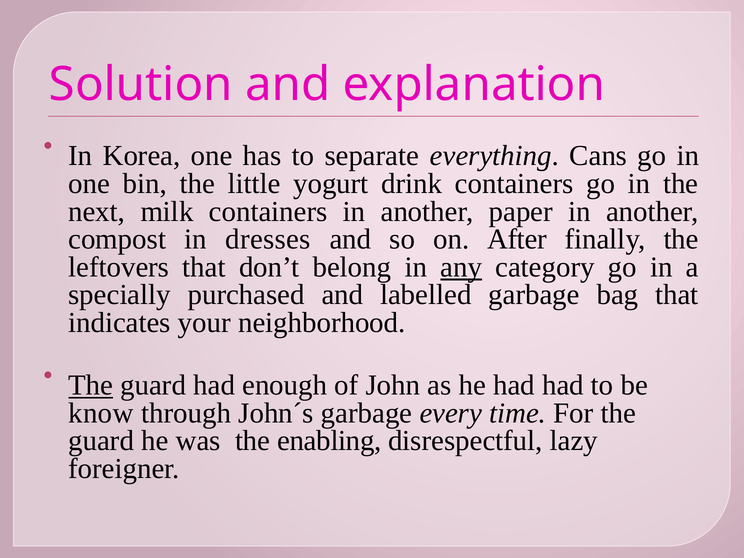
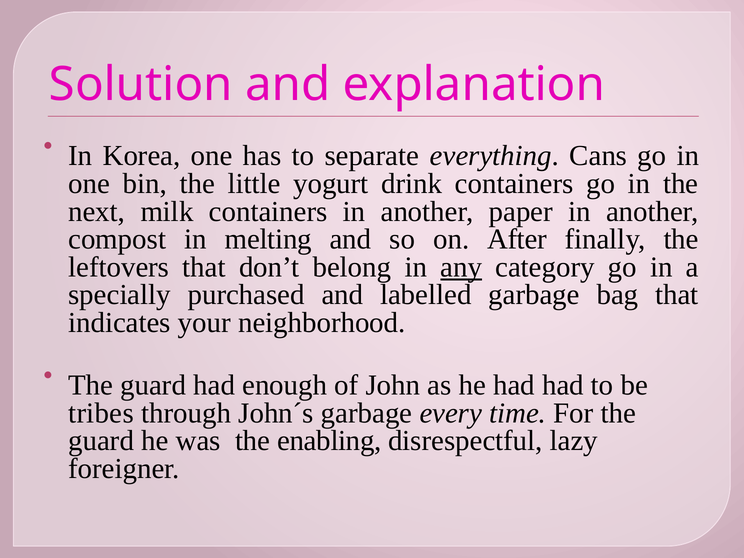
dresses: dresses -> melting (268, 239)
The underline: present -> none (91, 385)
know: know -> tribes (101, 413)
